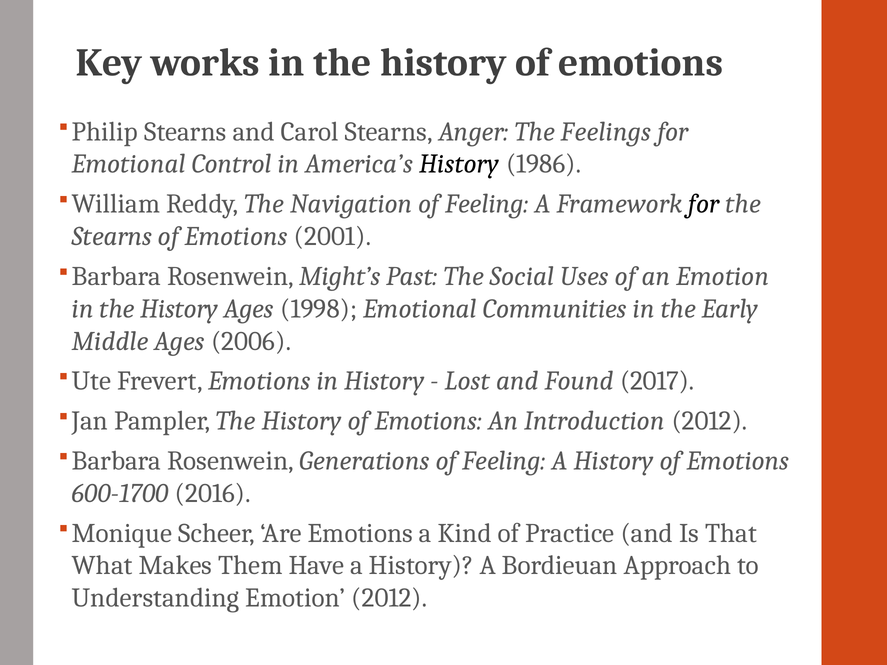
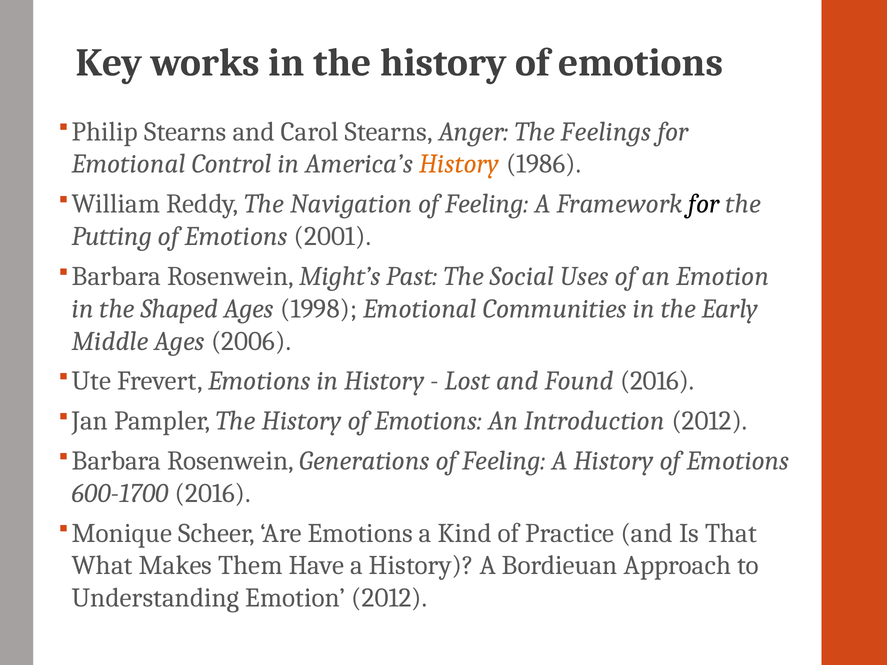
History colour: black -> orange (459, 164)
Stearns: Stearns -> Putting (112, 236)
History: History -> Shaped (179, 309)
Found 2017: 2017 -> 2016 (657, 381)
